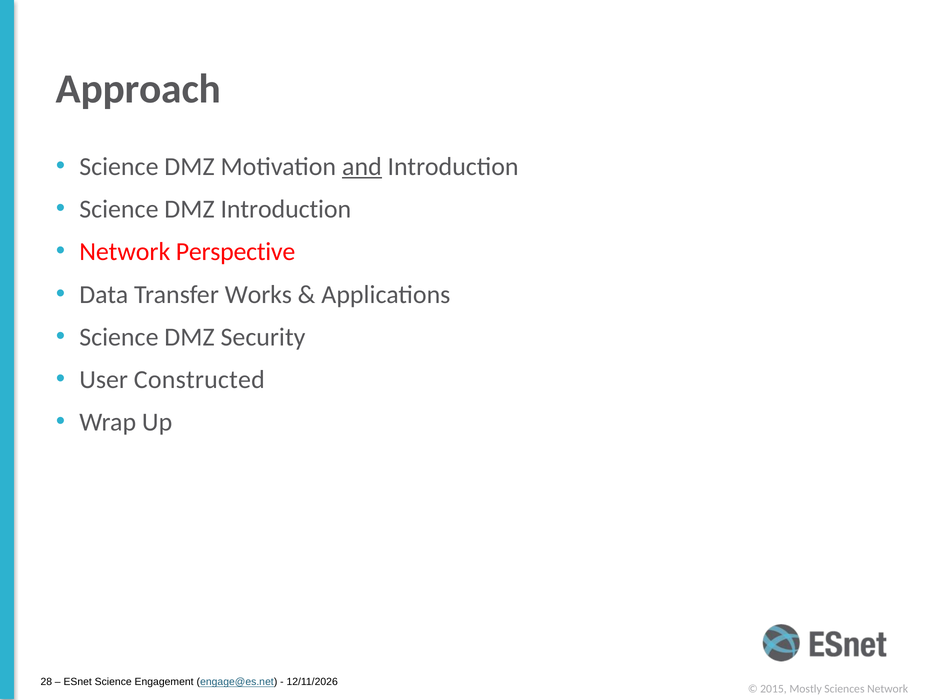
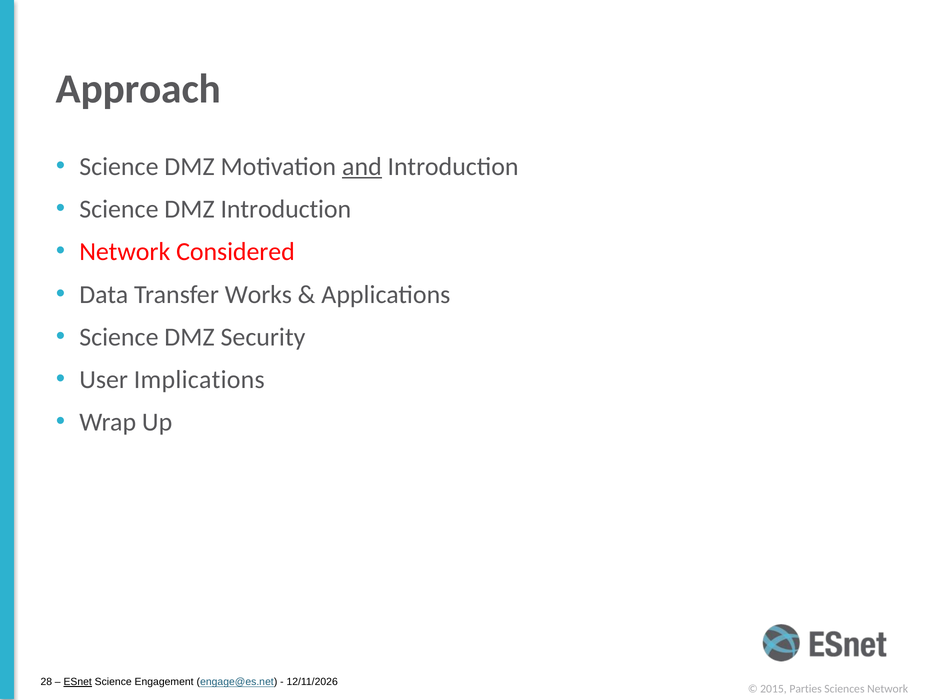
Perspective: Perspective -> Considered (235, 252)
Constructed: Constructed -> Implications (199, 379)
ESnet underline: none -> present (78, 682)
Mostly: Mostly -> Parties (806, 689)
